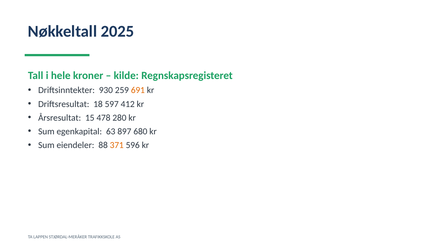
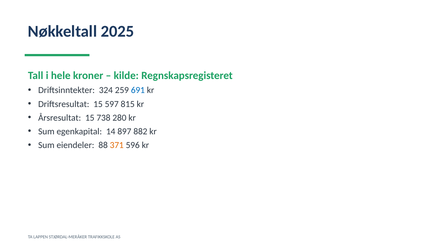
930: 930 -> 324 (106, 90)
691 colour: orange -> blue (138, 90)
Driftsresultat 18: 18 -> 15 (98, 104)
412: 412 -> 815 (128, 104)
478: 478 -> 738 (103, 118)
63: 63 -> 14 (111, 131)
680: 680 -> 882 (140, 131)
